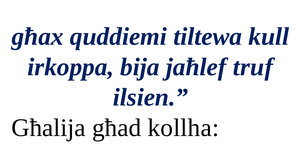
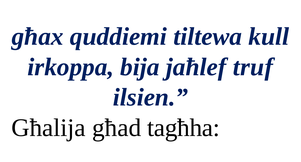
kollha: kollha -> tagħha (184, 128)
